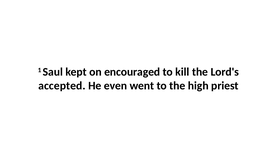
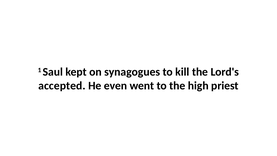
encouraged: encouraged -> synagogues (132, 72)
